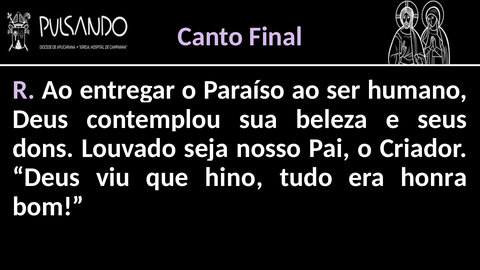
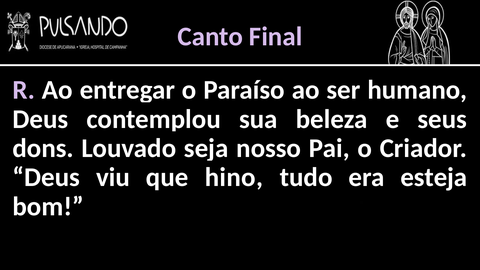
honra: honra -> esteja (434, 177)
